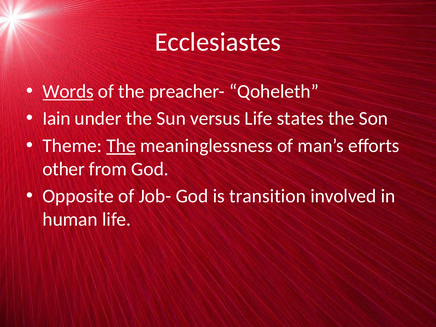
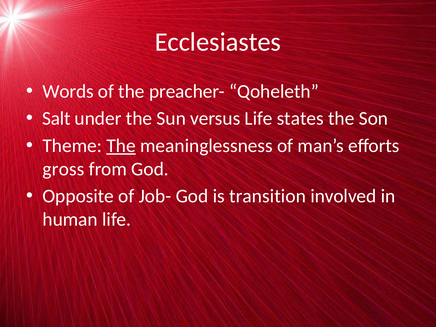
Words underline: present -> none (68, 91)
Iain: Iain -> Salt (56, 119)
other: other -> gross (63, 169)
